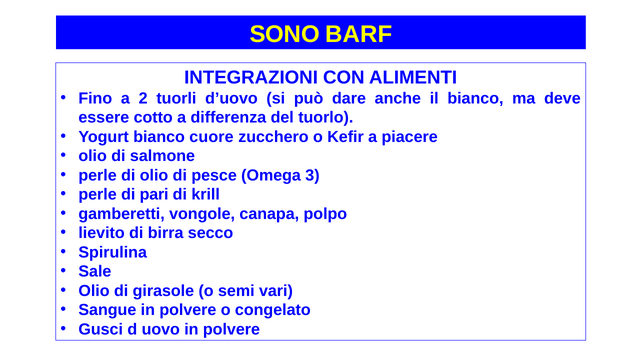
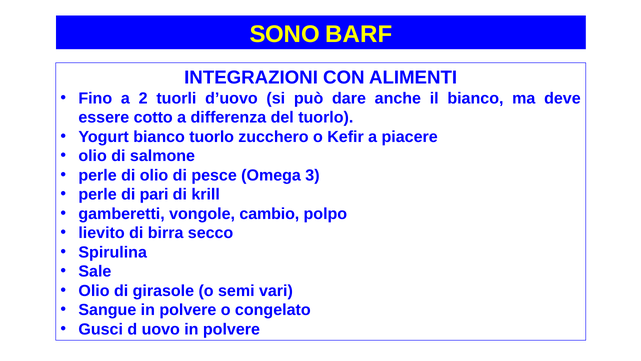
bianco cuore: cuore -> tuorlo (212, 137)
canapa: canapa -> cambio (269, 213)
